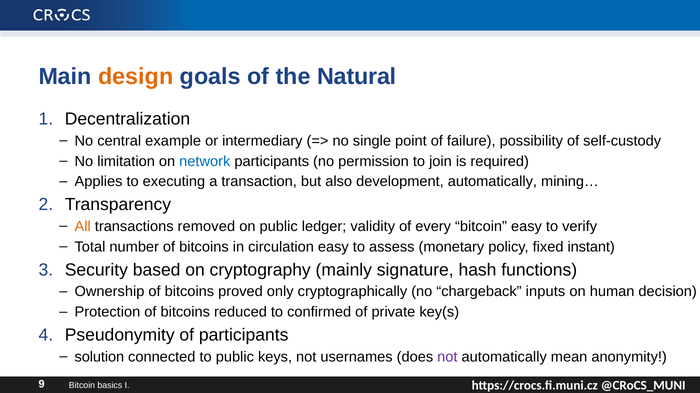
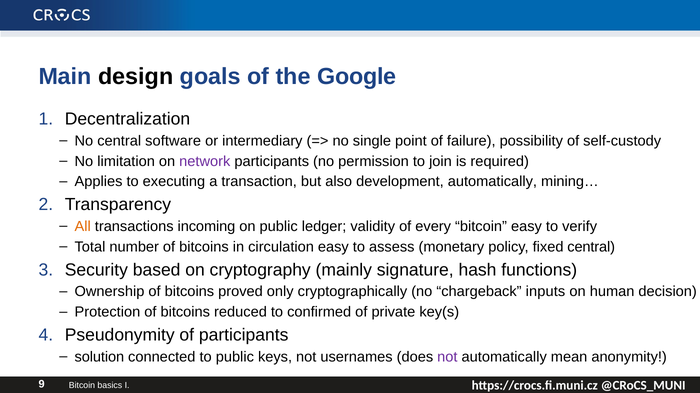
design colour: orange -> black (136, 77)
Natural: Natural -> Google (357, 77)
example: example -> software (173, 141)
network colour: blue -> purple (205, 162)
removed: removed -> incoming (206, 227)
fixed instant: instant -> central (591, 247)
